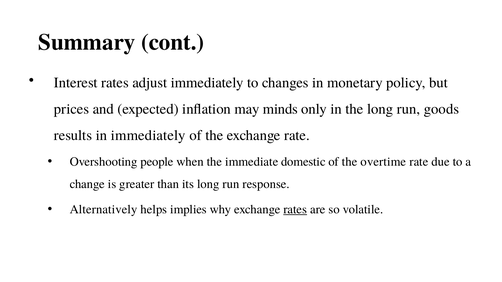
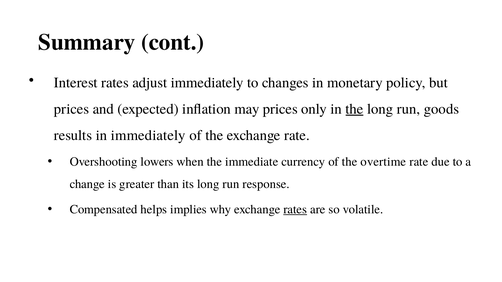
may minds: minds -> prices (280, 109)
the underline: none -> present (355, 109)
people: people -> lowers (157, 162)
domestic: domestic -> currency (303, 162)
Alternatively: Alternatively -> Compensated (104, 210)
